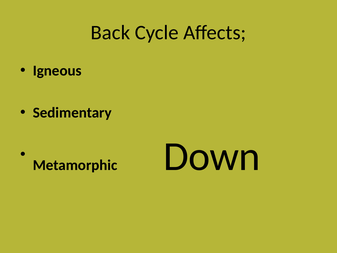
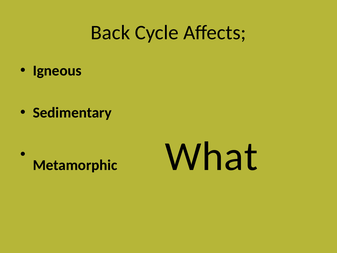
Down: Down -> What (211, 156)
